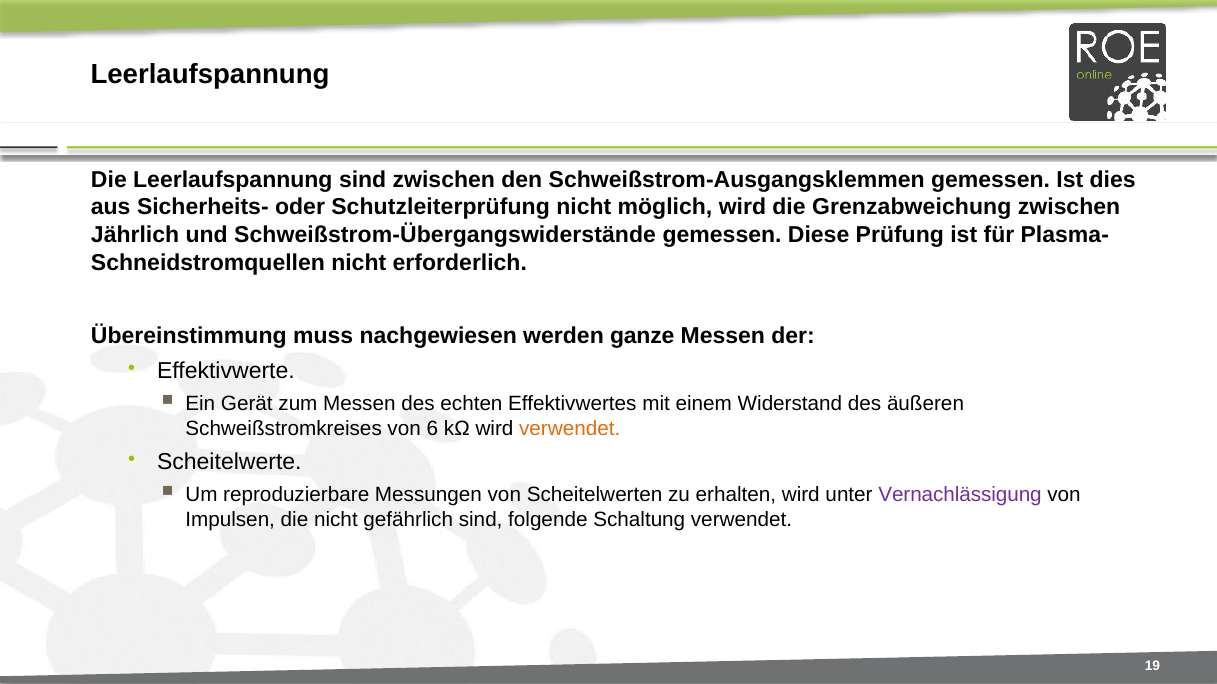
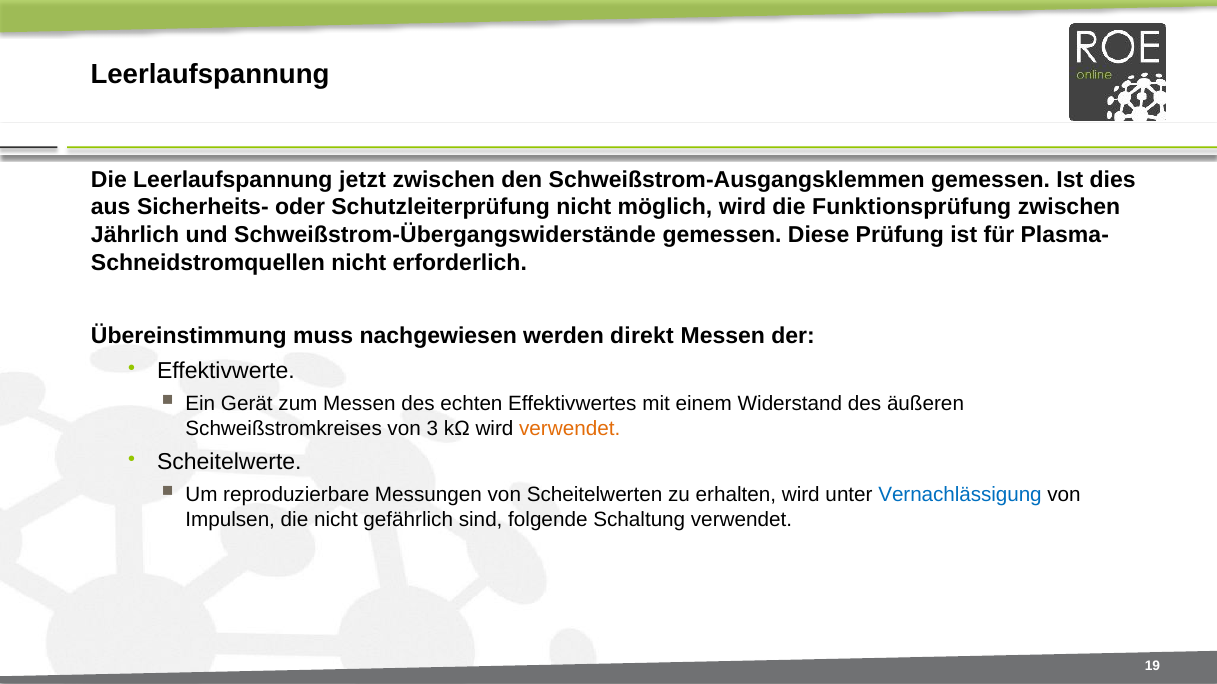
Leerlaufspannung sind: sind -> jetzt (363, 180)
Grenzabweichung: Grenzabweichung -> Funktionsprüfung (912, 208)
ganze: ganze -> direkt (642, 336)
6: 6 -> 3 (432, 429)
Vernachlässigung colour: purple -> blue (960, 495)
